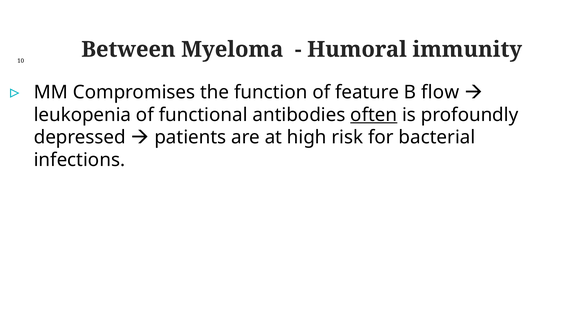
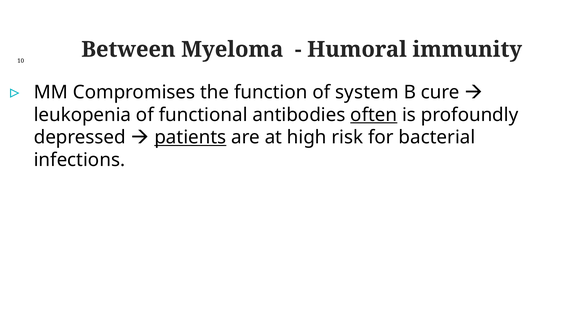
feature: feature -> system (367, 92)
flow: flow -> cure (440, 92)
patients underline: none -> present (190, 137)
